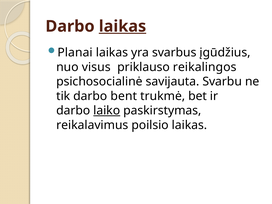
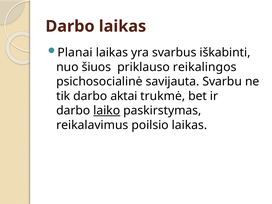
laikas underline: present -> none (123, 26)
įgūdžius: įgūdžius -> iškabinti (225, 53)
visus: visus -> šiuos (96, 67)
bent: bent -> aktai (124, 96)
